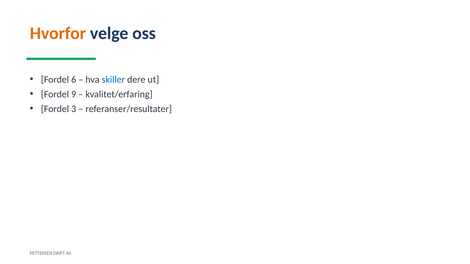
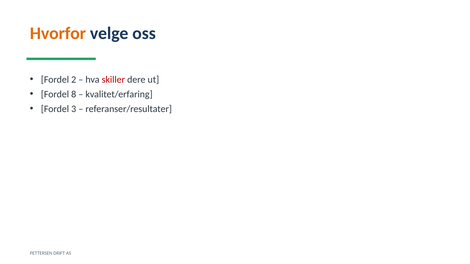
6: 6 -> 2 (74, 80)
skiller colour: blue -> red (113, 80)
9: 9 -> 8 (74, 94)
